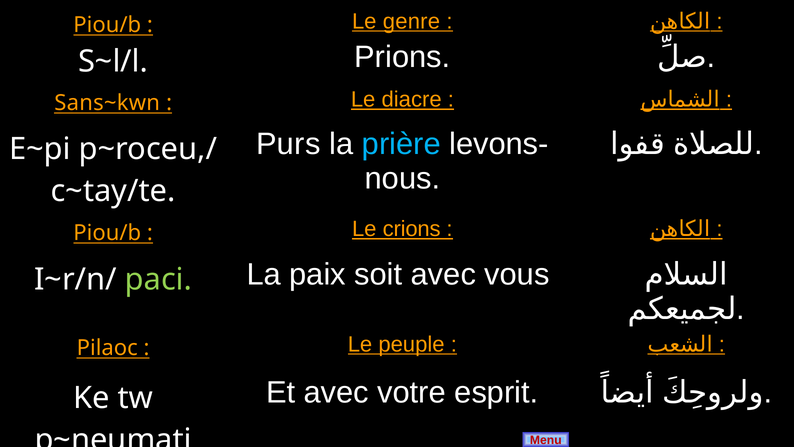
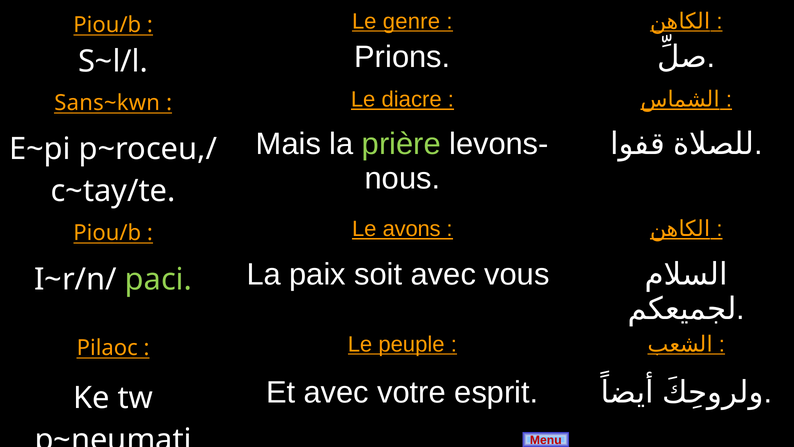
Purs: Purs -> Mais (288, 144)
prière colour: light blue -> light green (401, 144)
crions: crions -> avons (412, 229)
